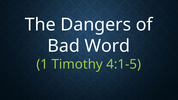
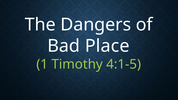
Word: Word -> Place (107, 46)
